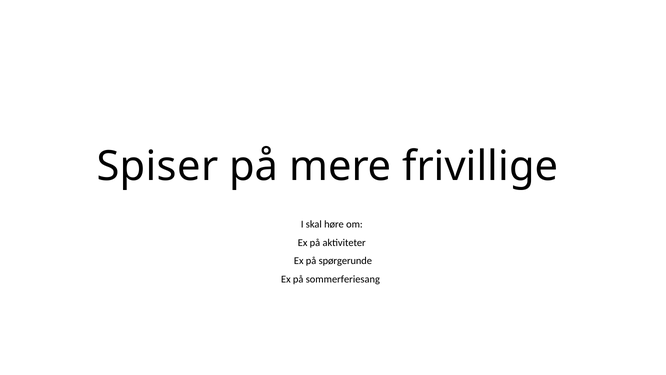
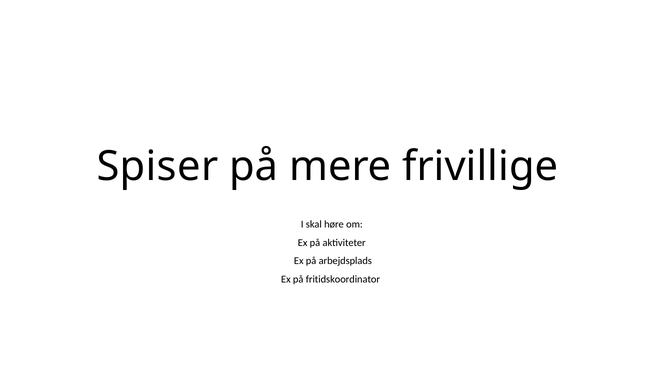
spørgerunde: spørgerunde -> arbejdsplads (345, 261)
sommerferiesang: sommerferiesang -> fritidskoordinator (343, 279)
